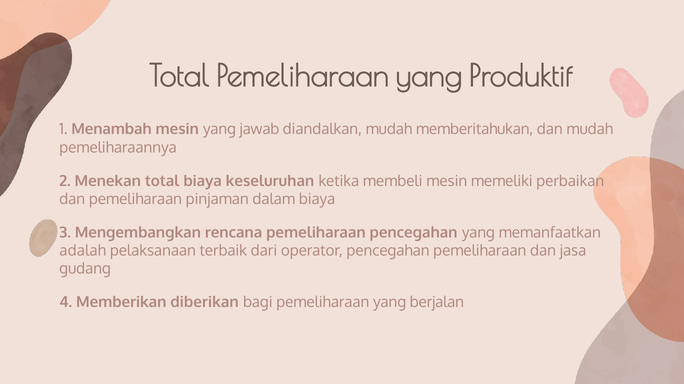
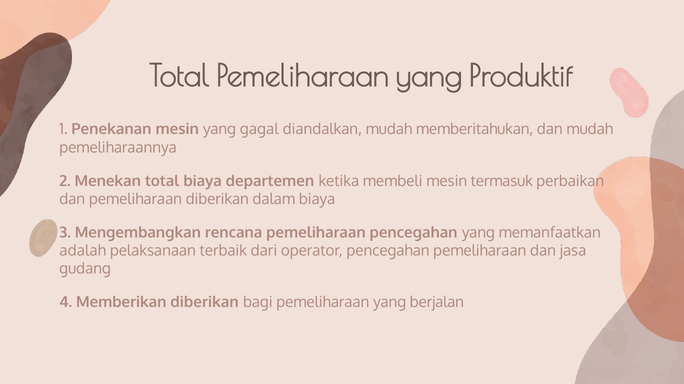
Menambah: Menambah -> Penekanan (111, 130)
jawab: jawab -> gagal (259, 130)
keseluruhan: keseluruhan -> departemen (270, 181)
memeliki: memeliki -> termasuk (502, 181)
pemeliharaan pinjaman: pinjaman -> diberikan (217, 200)
